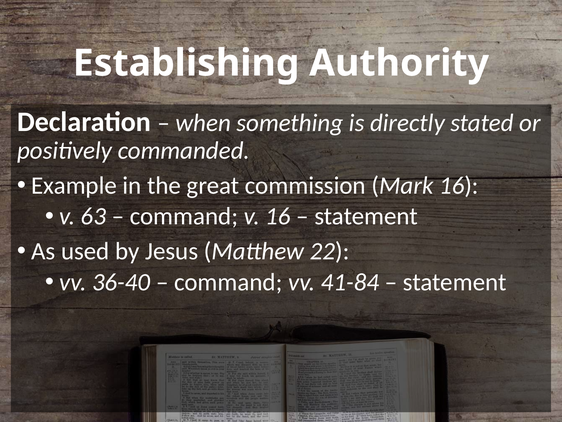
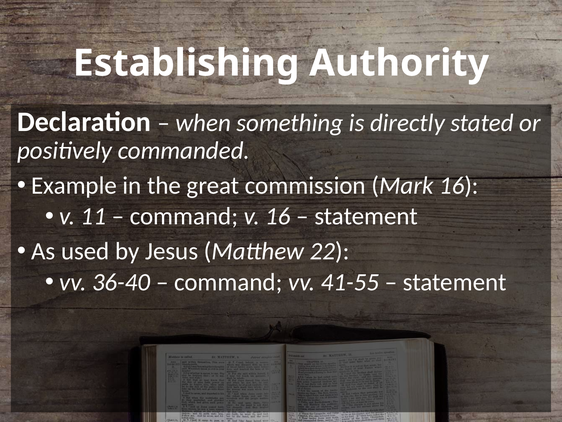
63: 63 -> 11 (93, 216)
41-84: 41-84 -> 41-55 (350, 282)
